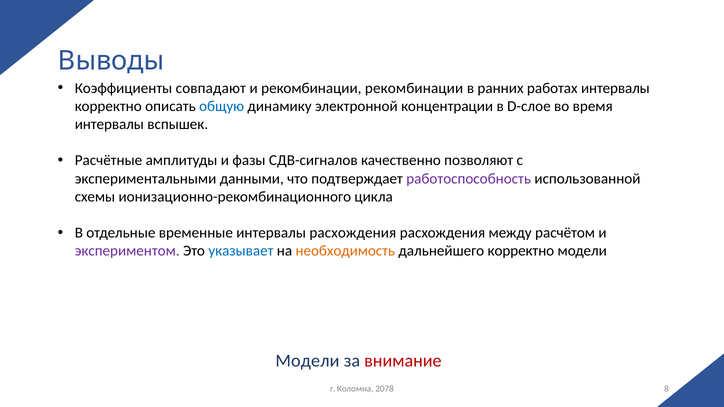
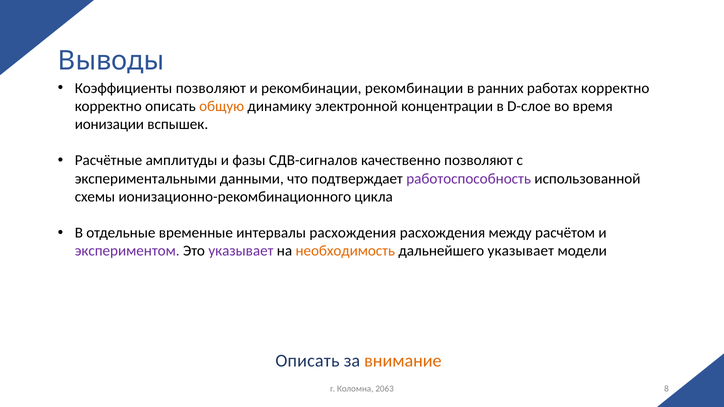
Коэффициенты совпадают: совпадают -> позволяют (211, 88)
работах интервалы: интервалы -> корректно (615, 88)
общую colour: blue -> orange (222, 106)
интервалы: интервалы -> ионизации (109, 124)
указывает colour: blue -> purple (241, 251)
дальнейшего корректно: корректно -> указывает (521, 251)
Модели: Модели -> Описать (307, 361)
внимание colour: red -> orange (403, 361)
2078: 2078 -> 2063 (385, 389)
